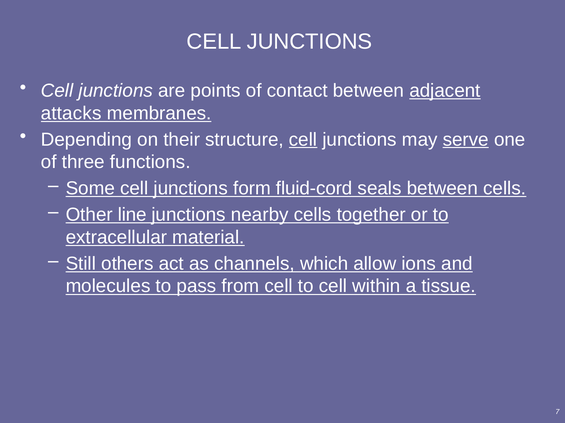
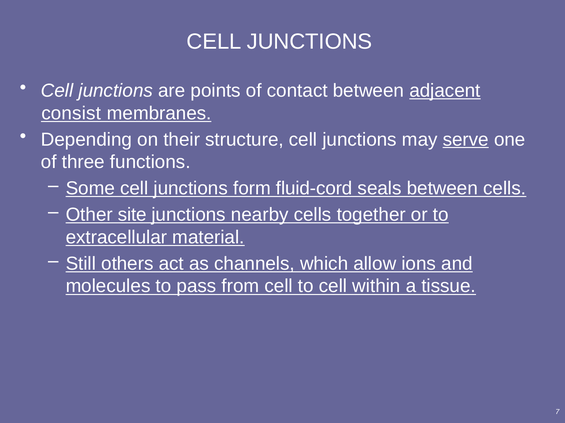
attacks: attacks -> consist (71, 113)
cell underline: present -> none (303, 140)
line: line -> site (132, 215)
